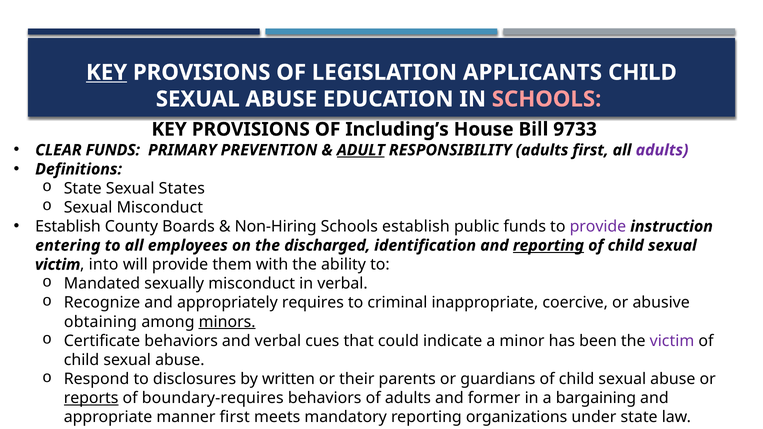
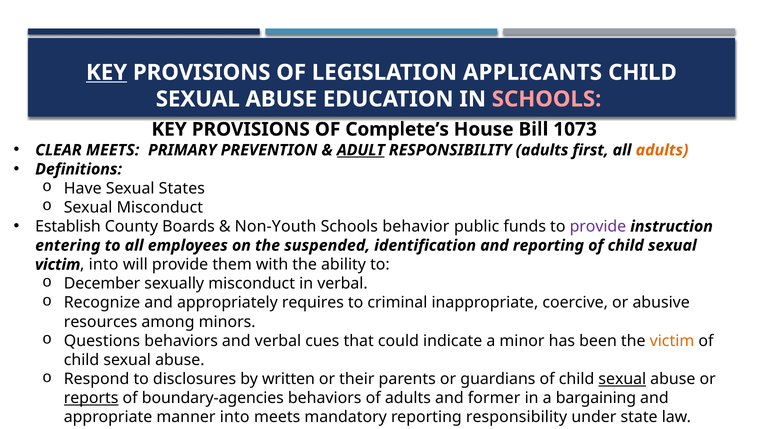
Including’s: Including’s -> Complete’s (397, 129)
9733: 9733 -> 1073 (575, 129)
CLEAR FUNDS: FUNDS -> MEETS (113, 150)
adults colour: purple -> orange (662, 150)
State: State -> Have (83, 188)
Non-Hiring: Non-Hiring -> Non-Youth (276, 227)
Schools establish: establish -> behavior (416, 227)
discharged: discharged -> suspended (327, 246)
reporting underline: present -> none (548, 246)
Mandated: Mandated -> December (102, 284)
obtaining: obtaining -> resources (101, 322)
minors underline: present -> none (227, 322)
Certificate: Certificate -> Questions (102, 341)
victim colour: purple -> orange (672, 341)
sexual underline: none -> present (622, 379)
boundary-requires: boundary-requires -> boundary-agencies (213, 398)
manner first: first -> into (235, 417)
reporting organizations: organizations -> responsibility (517, 417)
